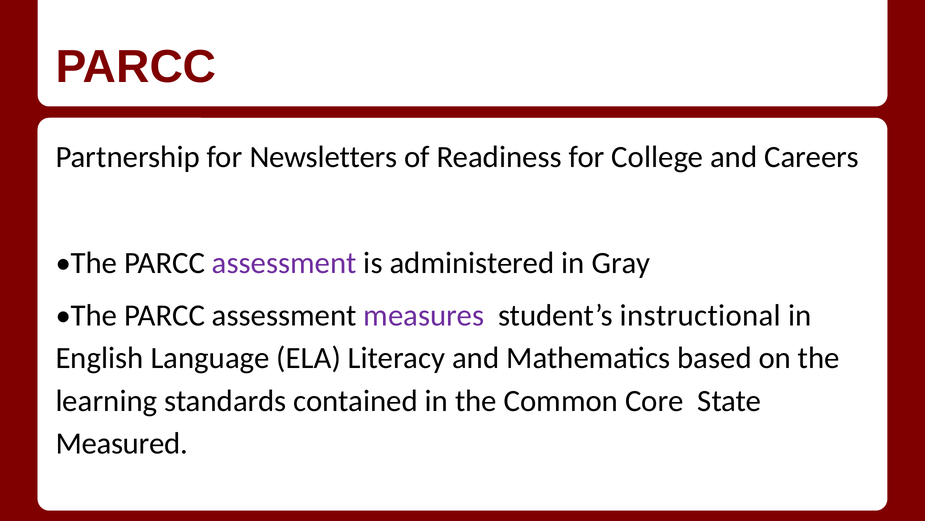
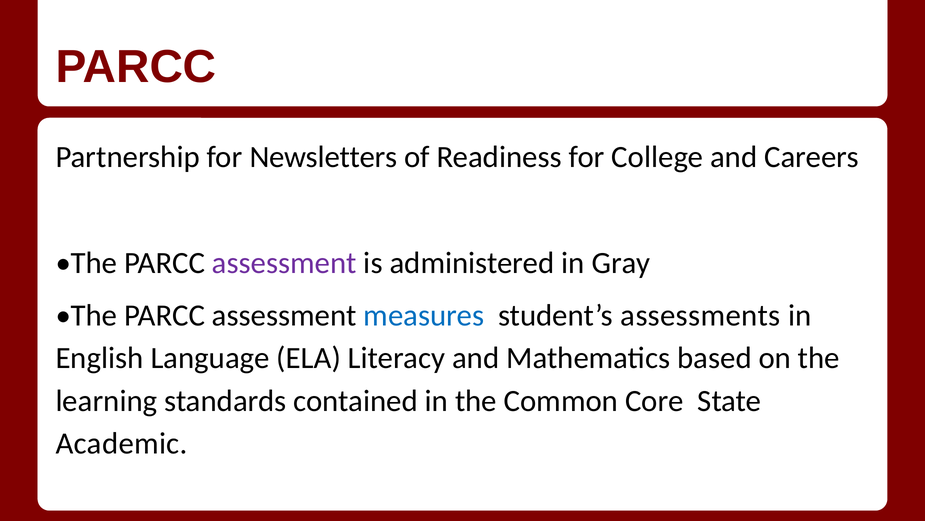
measures colour: purple -> blue (424, 315)
instructional: instructional -> assessments (700, 315)
Measured: Measured -> Academic (122, 443)
